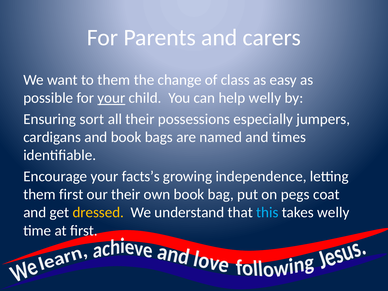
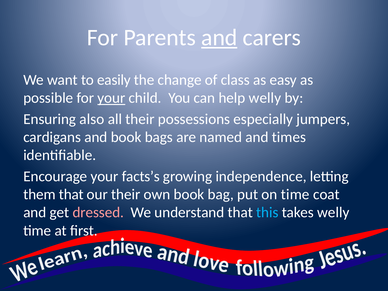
and underline: none -> present (219, 38)
to them: them -> easily (114, 80)
sort: sort -> also (92, 119)
them first: first -> that (71, 194)
on pegs: pegs -> time (295, 194)
dressed colour: yellow -> pink (98, 212)
